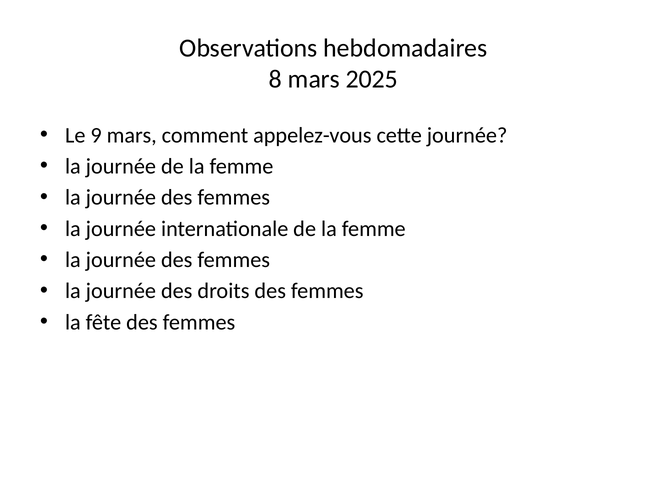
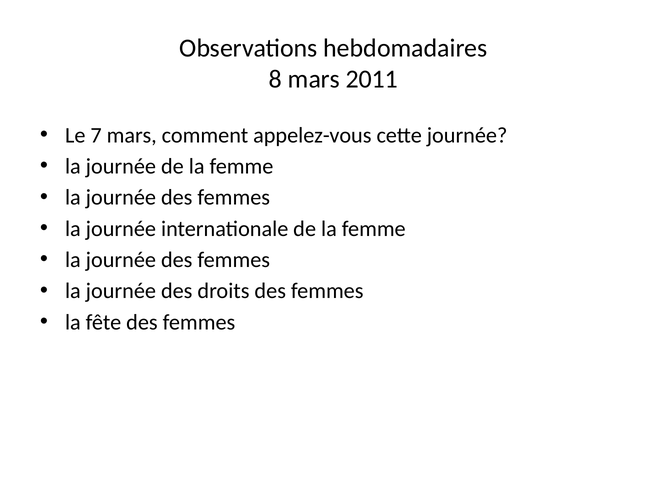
2025: 2025 -> 2011 (372, 79)
9: 9 -> 7 (96, 135)
